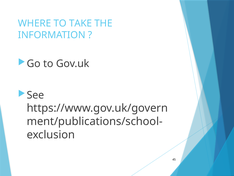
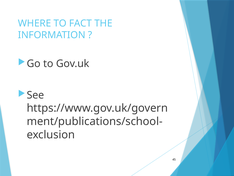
TAKE: TAKE -> FACT (80, 23)
